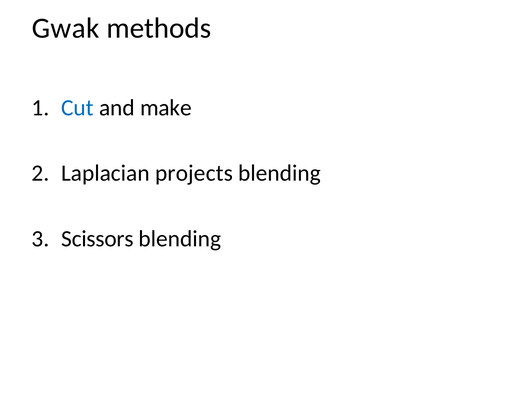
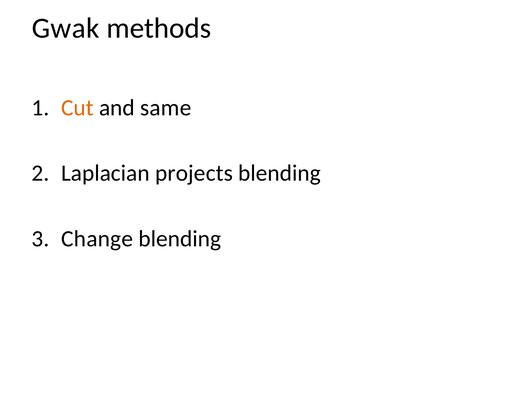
Cut colour: blue -> orange (77, 108)
make: make -> same (166, 108)
Scissors: Scissors -> Change (97, 239)
